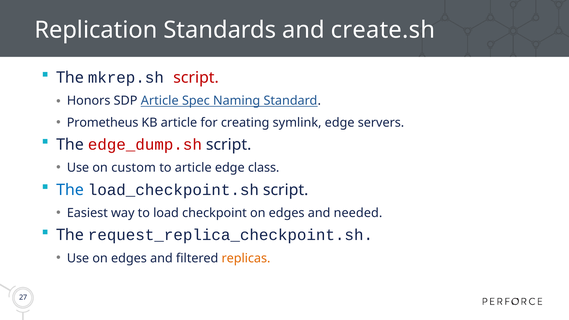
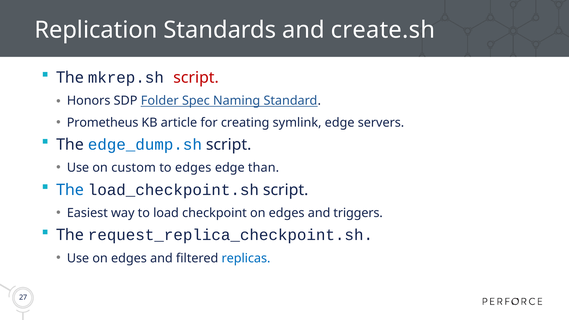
SDP Article: Article -> Folder (160, 101)
edge_dump.sh colour: red -> blue (145, 145)
to article: article -> edges (193, 168)
class: class -> than (264, 168)
needed: needed -> triggers (358, 213)
replicas colour: orange -> blue (246, 258)
